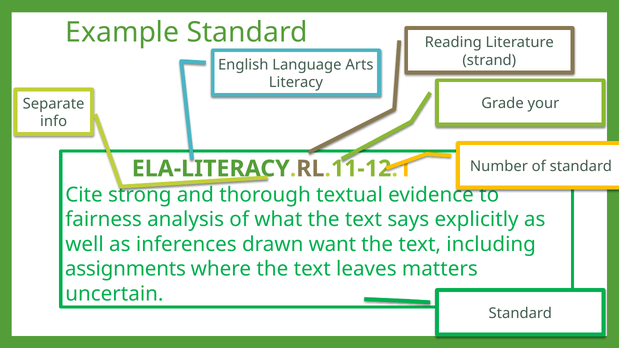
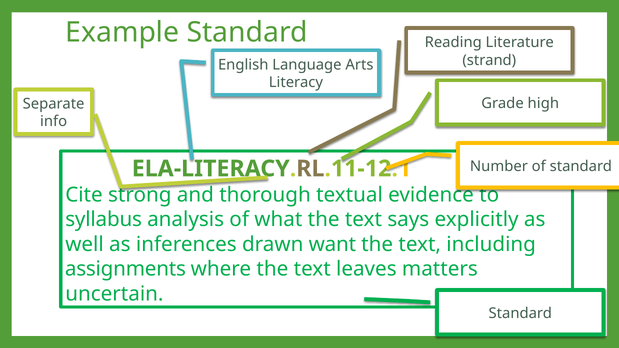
your: your -> high (543, 104)
fairness: fairness -> syllabus (104, 220)
